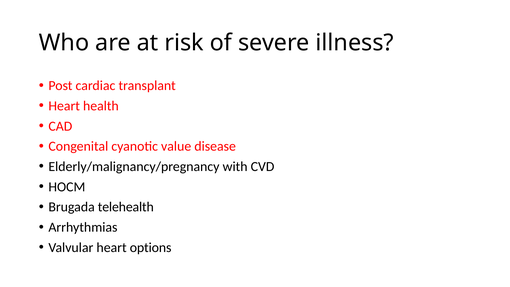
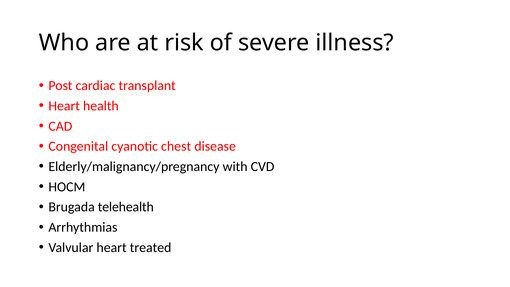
value: value -> chest (176, 146)
options: options -> treated (151, 247)
